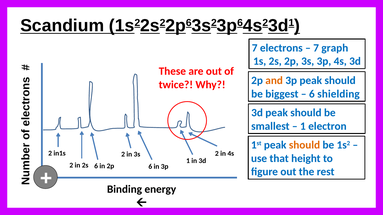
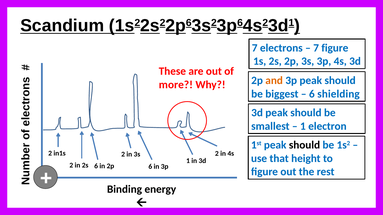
7 graph: graph -> figure (335, 48)
twice: twice -> more (176, 85)
should colour: orange -> black (304, 145)
